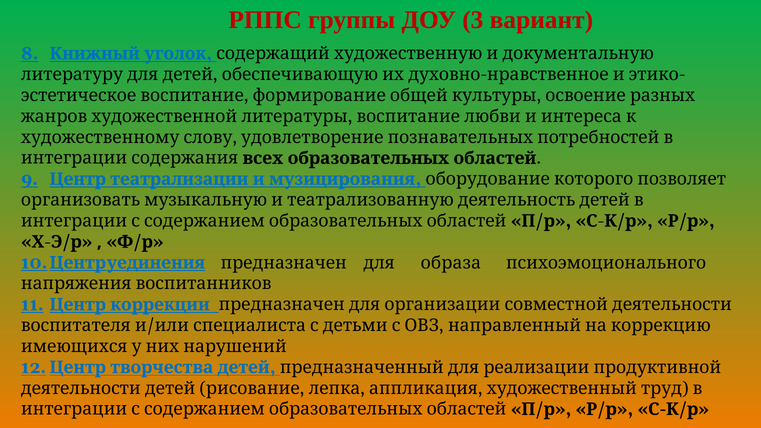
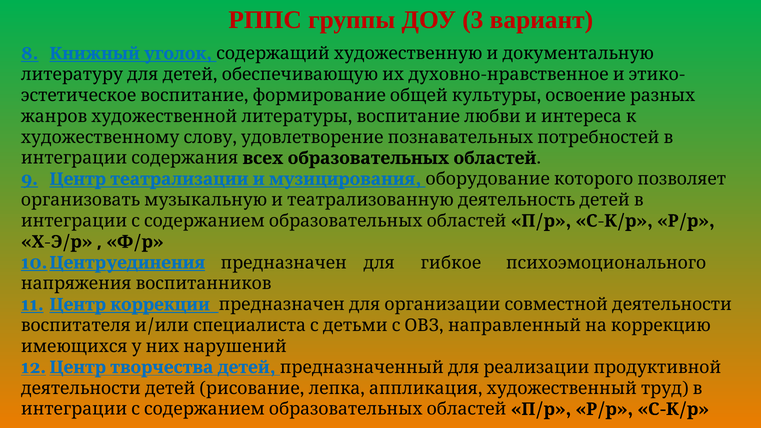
образа: образа -> гибкое (451, 263)
